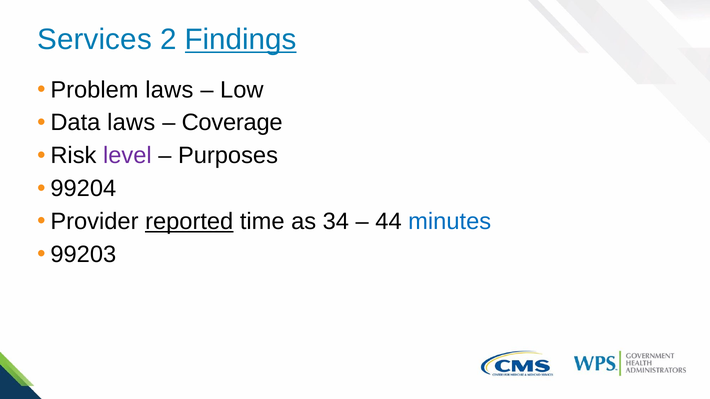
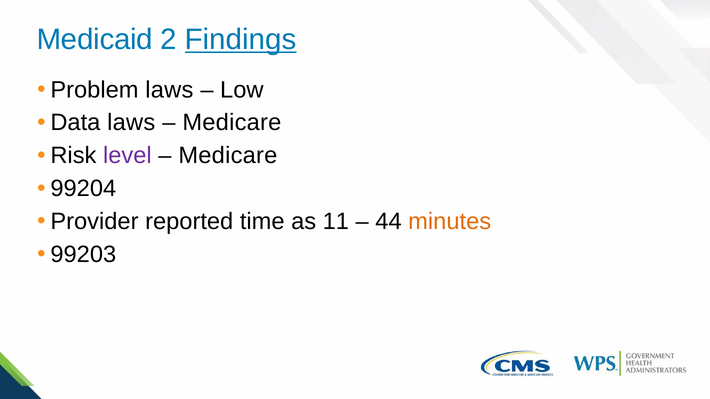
Services: Services -> Medicaid (95, 40)
Coverage: Coverage -> Medicare (232, 123)
Purposes: Purposes -> Medicare (228, 156)
reported underline: present -> none (189, 222)
34: 34 -> 11 (336, 222)
minutes colour: blue -> orange (450, 222)
